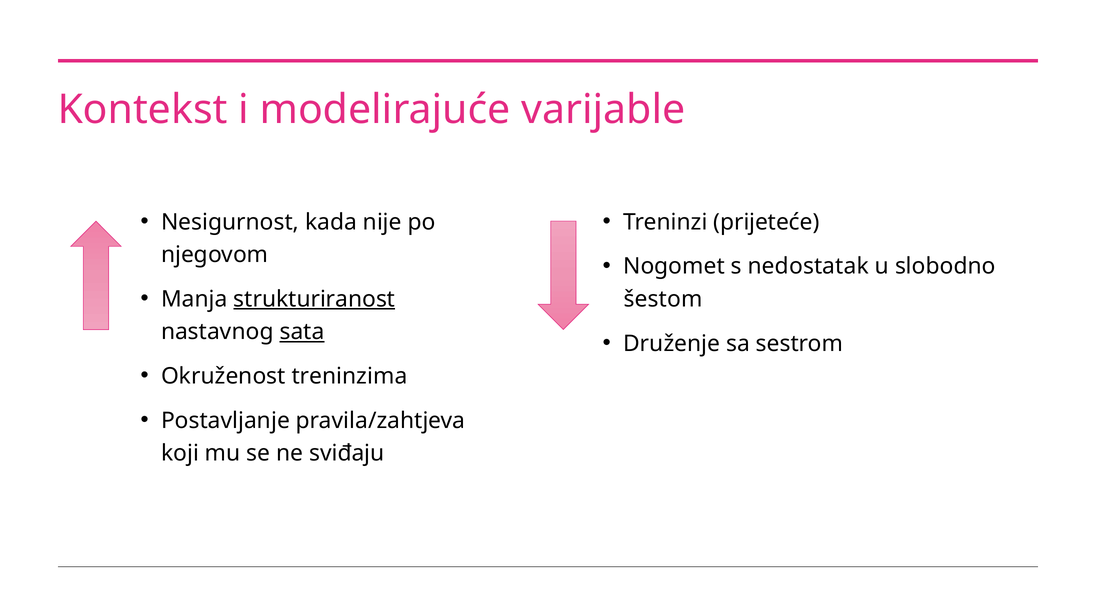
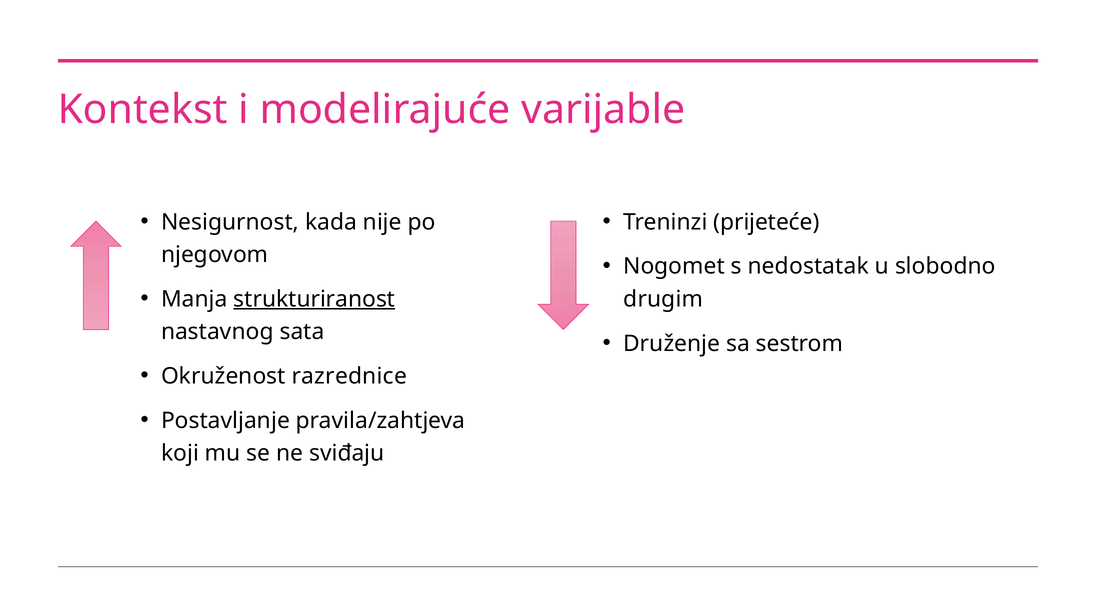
šestom: šestom -> drugim (663, 299)
sata underline: present -> none (302, 332)
treninzima: treninzima -> razrednice (349, 377)
